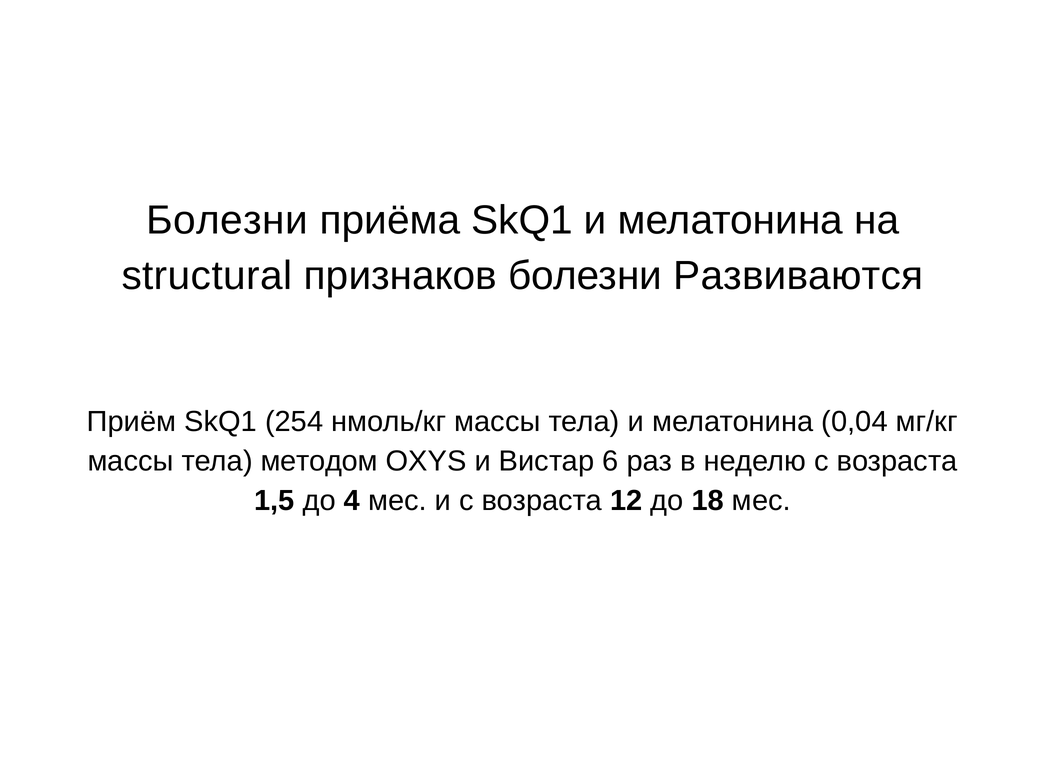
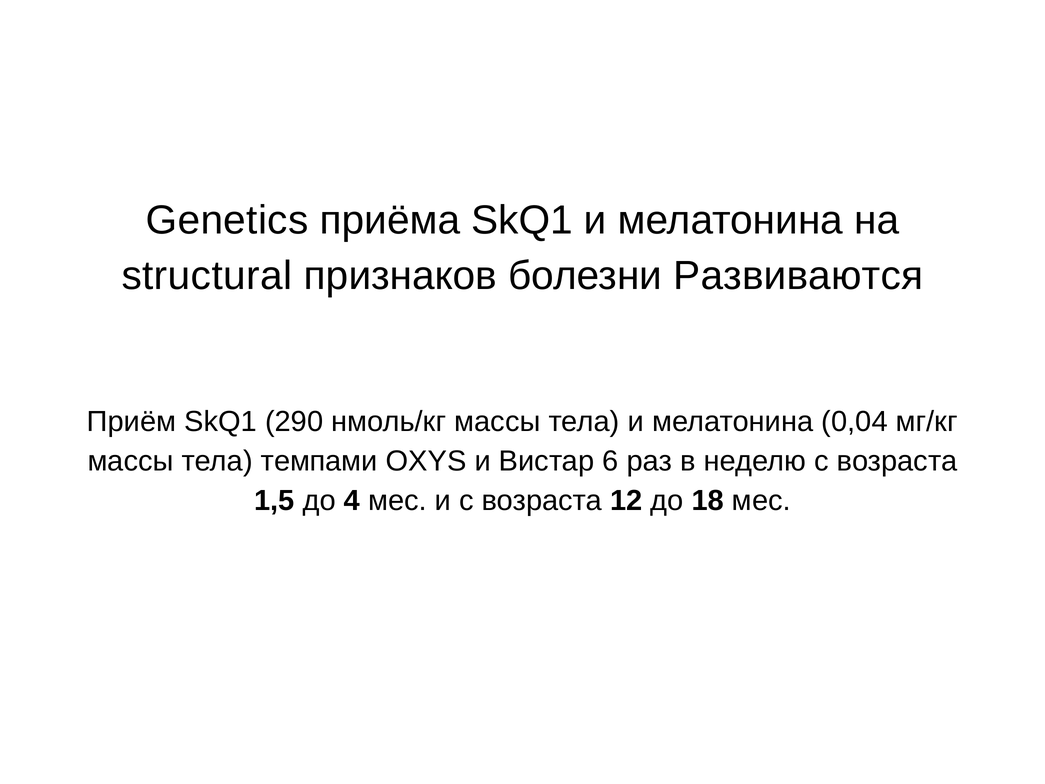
Болезни: Болезни -> Genetics (227, 220)
254: 254 -> 290 (294, 421)
методом: методом -> темпами (319, 461)
